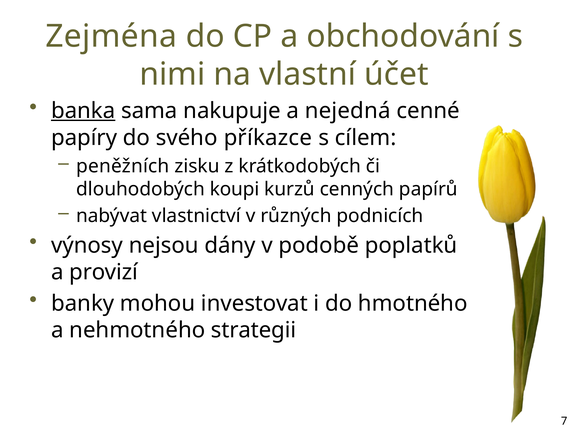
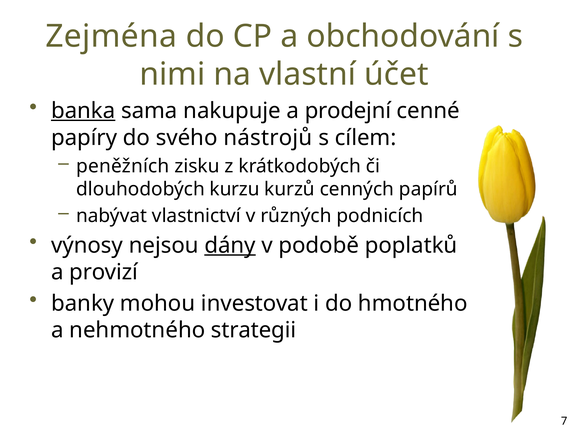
nejedná: nejedná -> prodejní (348, 111)
příkazce: příkazce -> nástrojů (268, 138)
koupi: koupi -> kurzu (235, 189)
dány underline: none -> present (230, 245)
